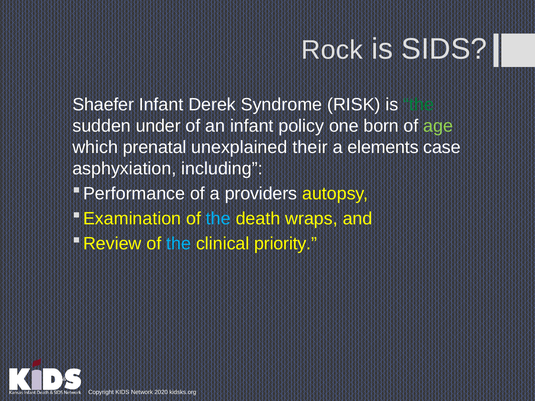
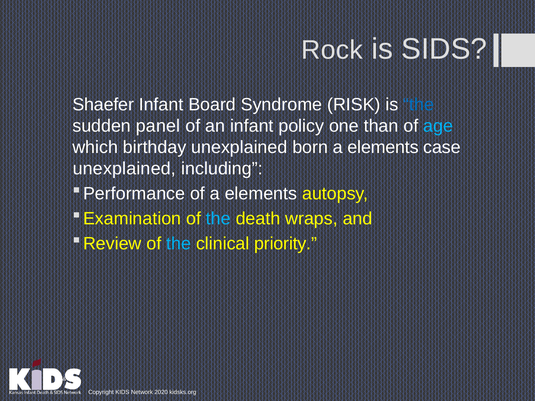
Derek: Derek -> Board (212, 105)
the colour: green -> blue (419, 105)
under: under -> panel (158, 126)
born: born -> than (381, 126)
age colour: light green -> light blue (438, 126)
prenatal: prenatal -> birthday (155, 147)
their: their -> born (310, 147)
asphyxiation: asphyxiation -> unexplained (124, 169)
of a providers: providers -> elements (261, 194)
